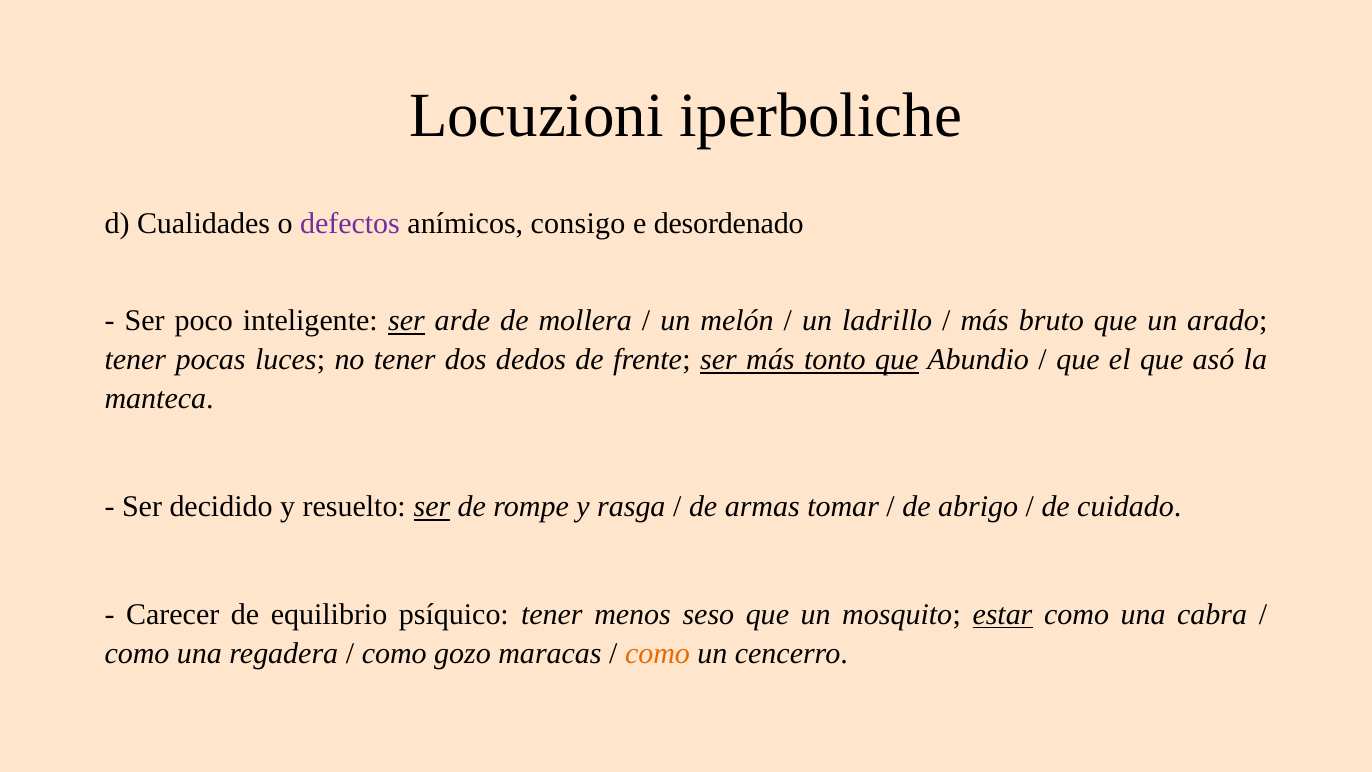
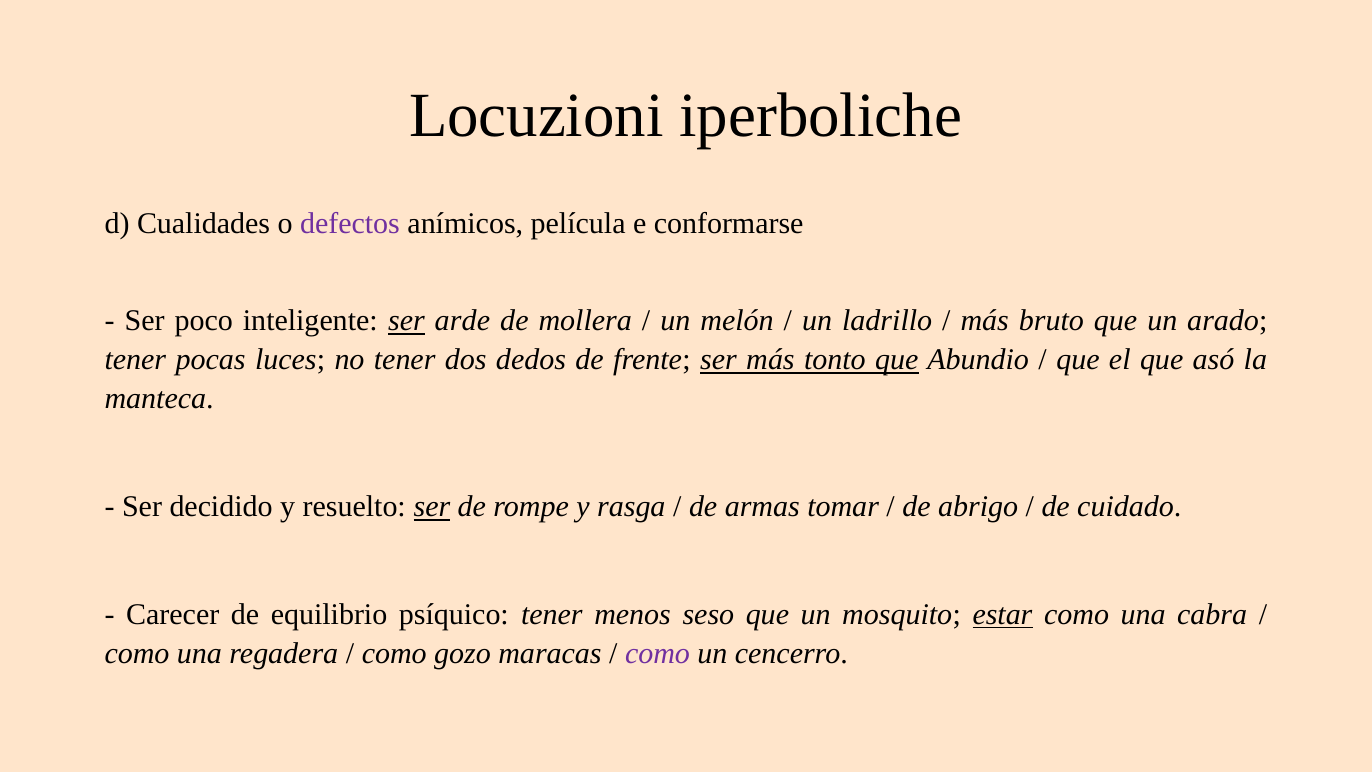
consigo: consigo -> película (578, 224)
desordenado: desordenado -> conformarse (729, 224)
como colour: orange -> purple (658, 653)
